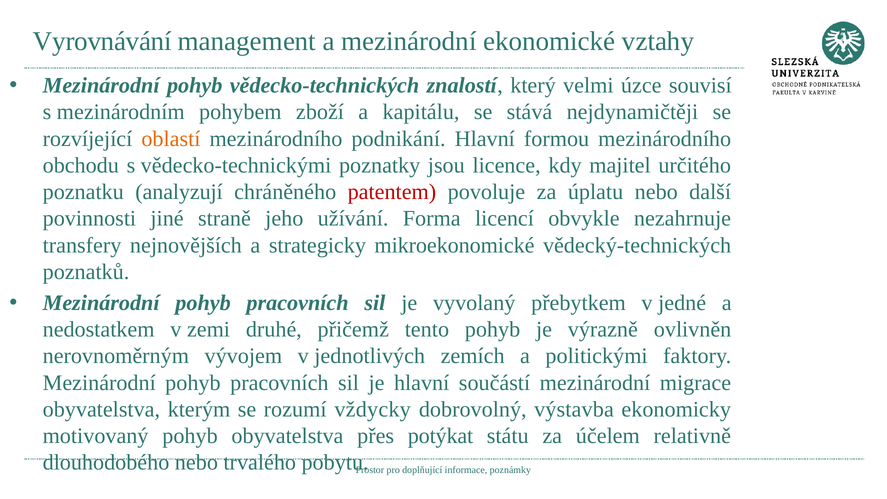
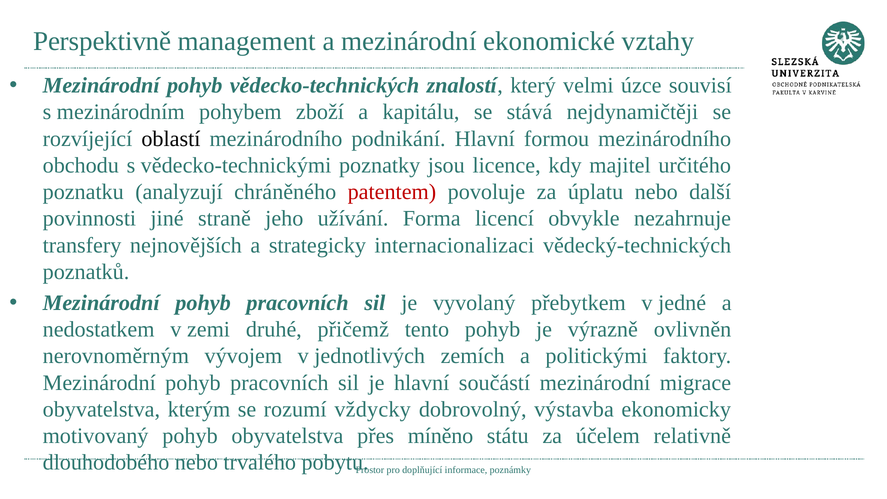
Vyrovnávání: Vyrovnávání -> Perspektivně (102, 41)
oblastí colour: orange -> black (171, 139)
mikroekonomické: mikroekonomické -> internacionalizaci (454, 245)
potýkat: potýkat -> míněno (441, 436)
